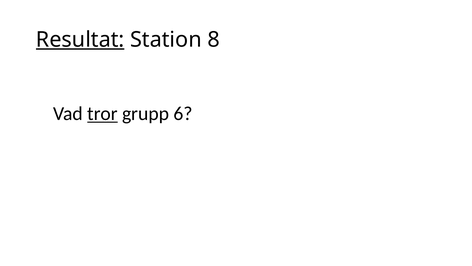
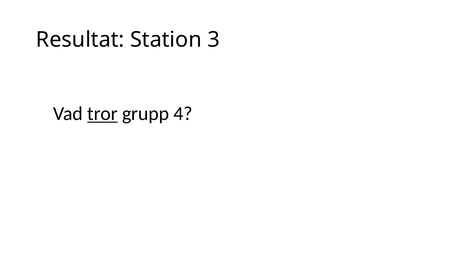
Resultat underline: present -> none (80, 40)
8: 8 -> 3 (214, 40)
6: 6 -> 4 (183, 113)
